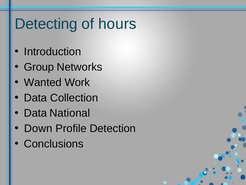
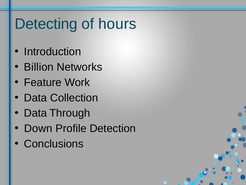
Group: Group -> Billion (39, 67)
Wanted: Wanted -> Feature (43, 82)
National: National -> Through (70, 113)
